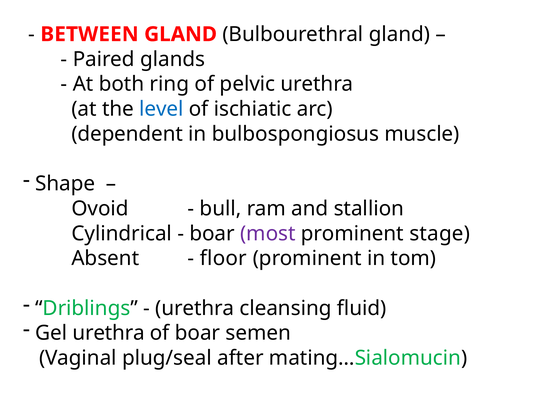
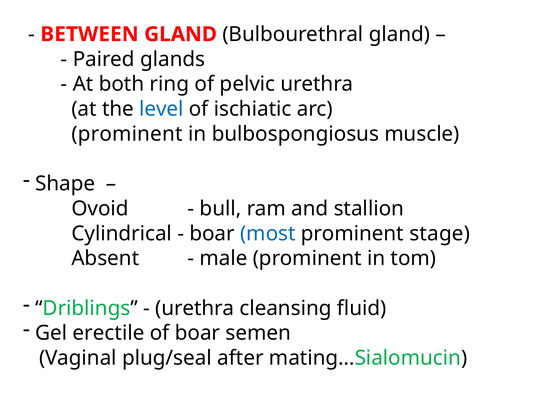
dependent: dependent -> prominent (127, 134)
most colour: purple -> blue (268, 233)
floor: floor -> male (223, 258)
Gel urethra: urethra -> erectile (108, 333)
